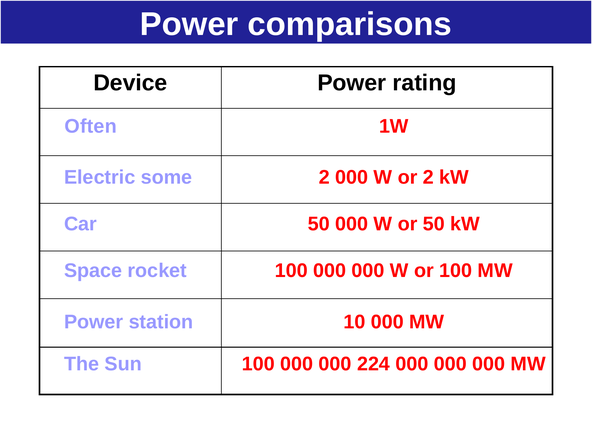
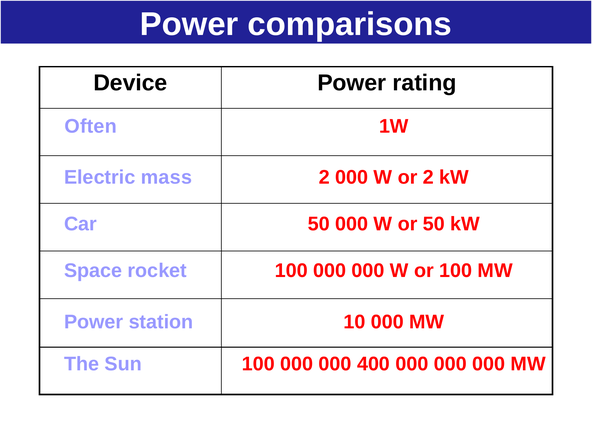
some: some -> mass (166, 177)
224: 224 -> 400 (373, 364)
